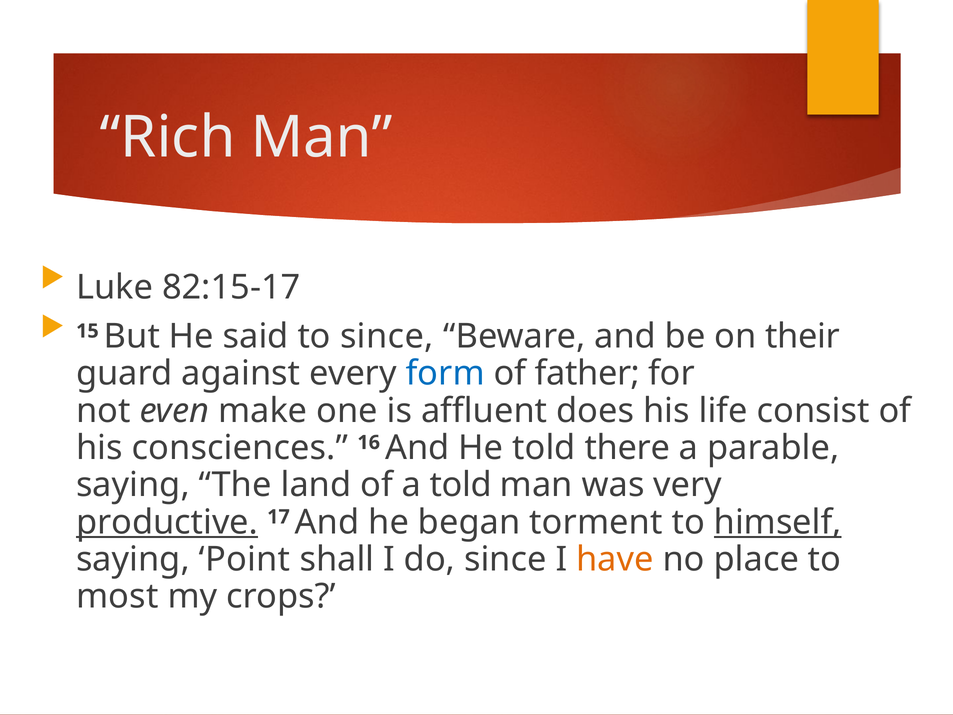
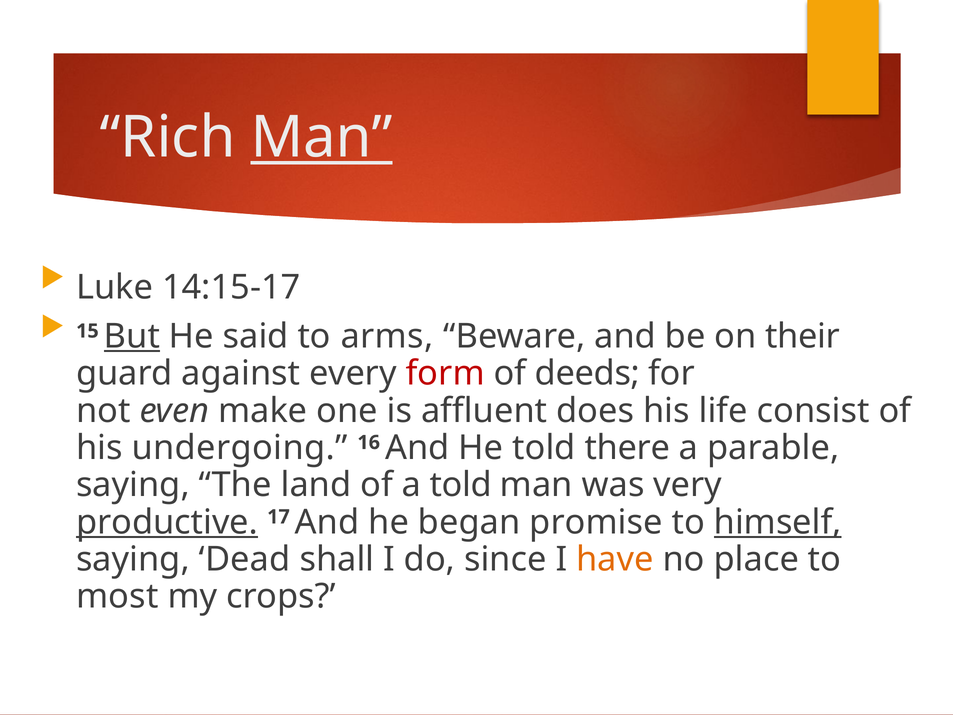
Man underline: none -> present (322, 138)
82:15-17: 82:15-17 -> 14:15-17 (231, 287)
But underline: none -> present (132, 336)
to since: since -> arms (387, 336)
form colour: blue -> red (445, 373)
father: father -> deeds (587, 373)
consciences: consciences -> undergoing (240, 448)
torment: torment -> promise (596, 522)
Point: Point -> Dead (245, 559)
